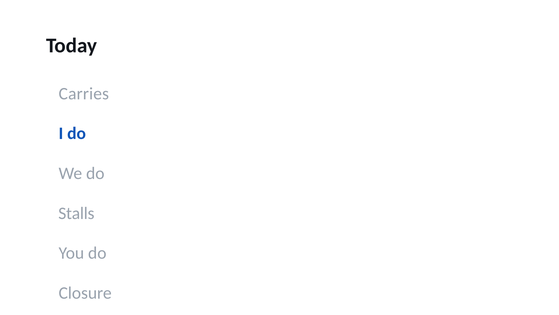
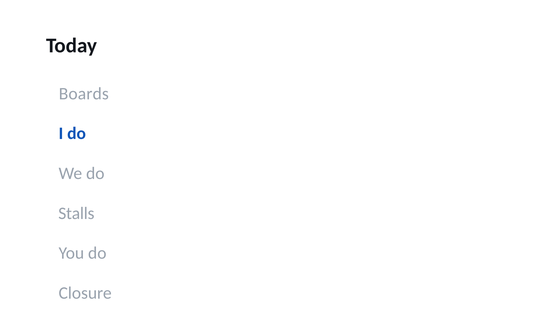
Carries: Carries -> Boards (84, 93)
